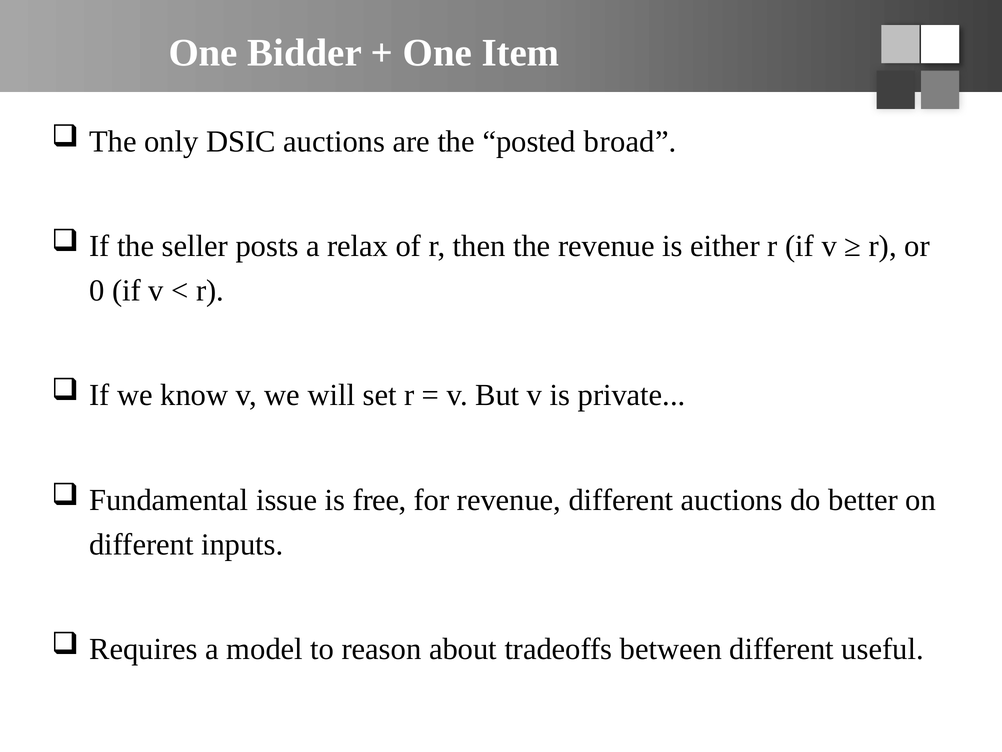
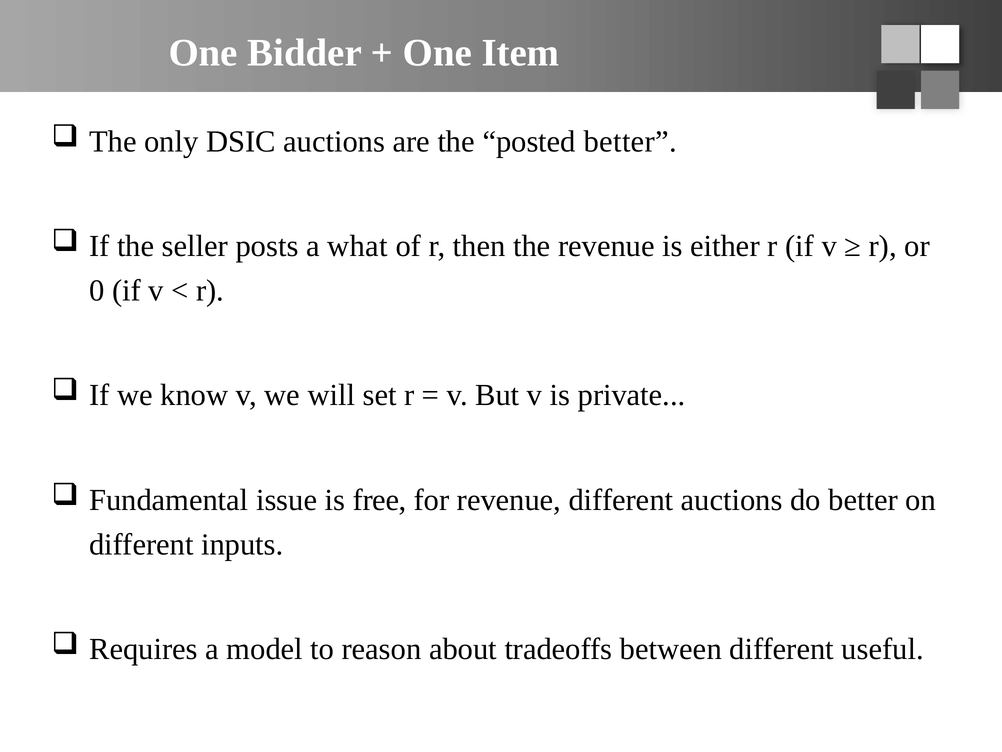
posted broad: broad -> better (630, 141)
relax: relax -> what (357, 246)
